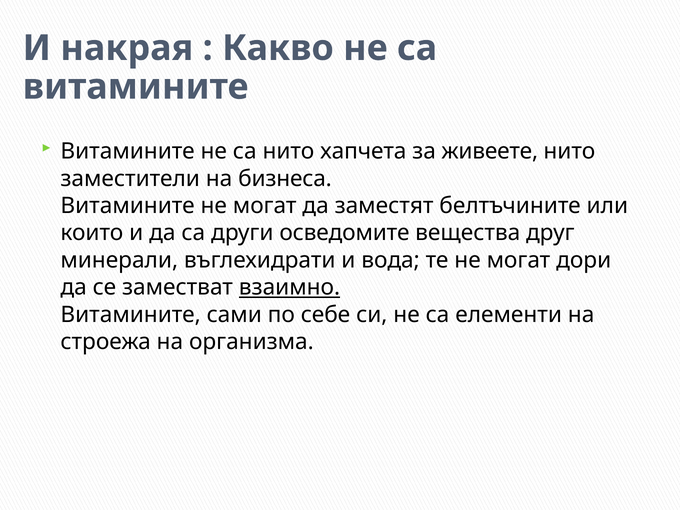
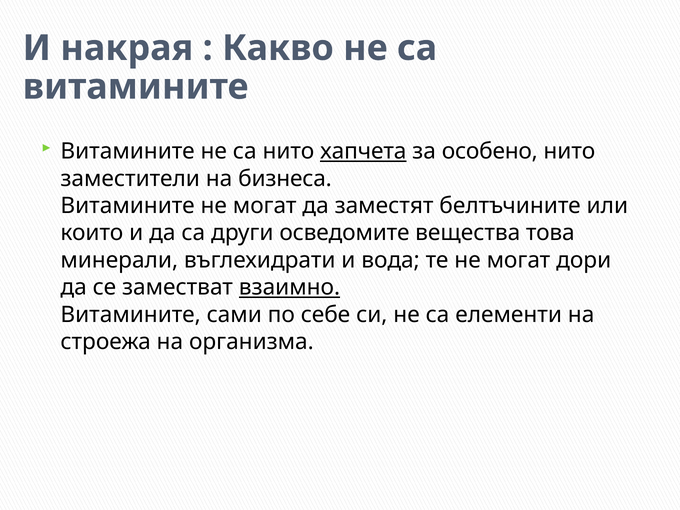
хапчета underline: none -> present (363, 151)
живеете: живеете -> особено (490, 151)
друг: друг -> това (550, 233)
